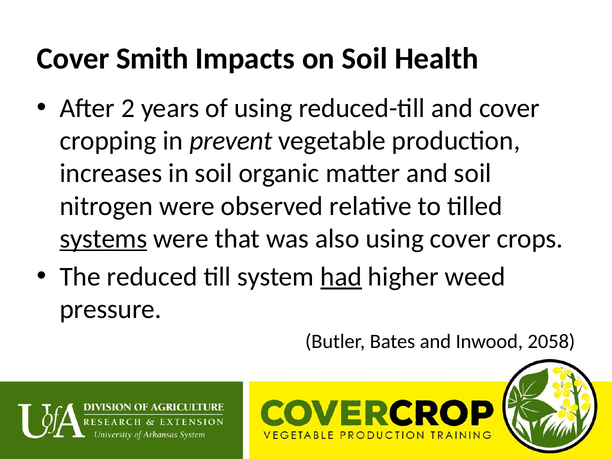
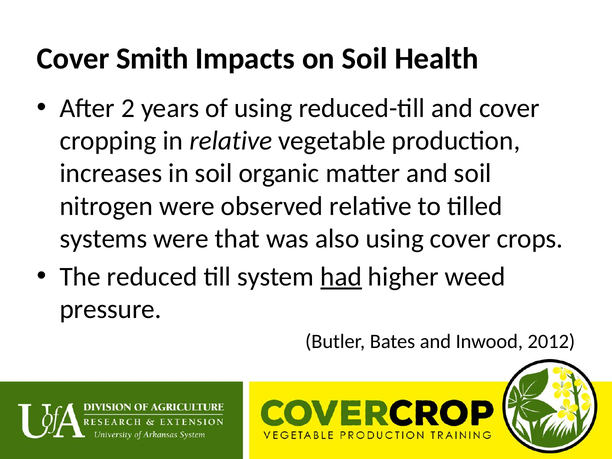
in prevent: prevent -> relative (231, 141)
systems underline: present -> none (103, 239)
2058: 2058 -> 2012 (551, 342)
